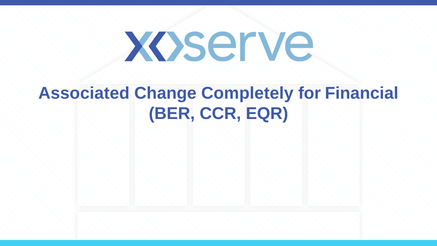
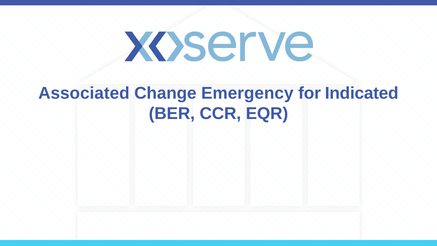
Completely: Completely -> Emergency (247, 93)
Financial: Financial -> Indicated (362, 93)
